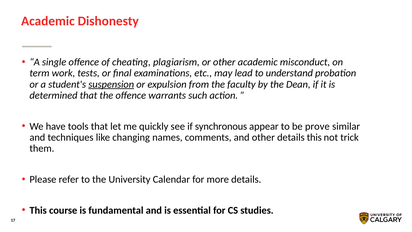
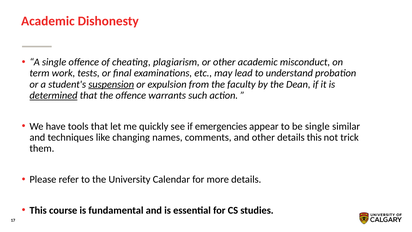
determined underline: none -> present (53, 95)
synchronous: synchronous -> emergencies (221, 126)
be prove: prove -> single (317, 126)
